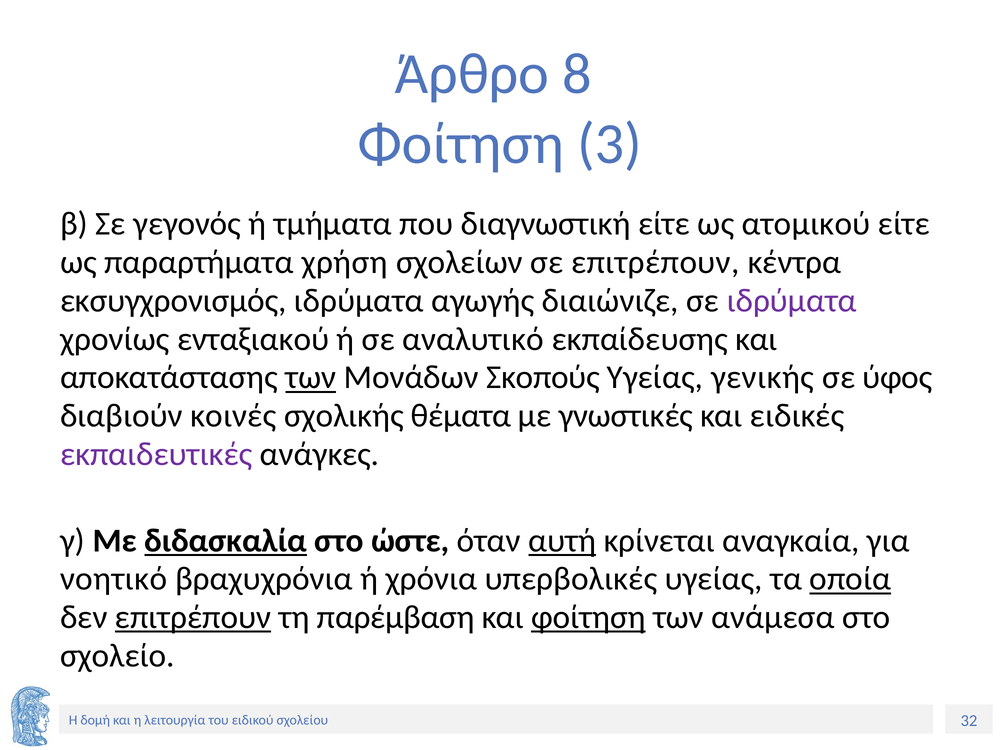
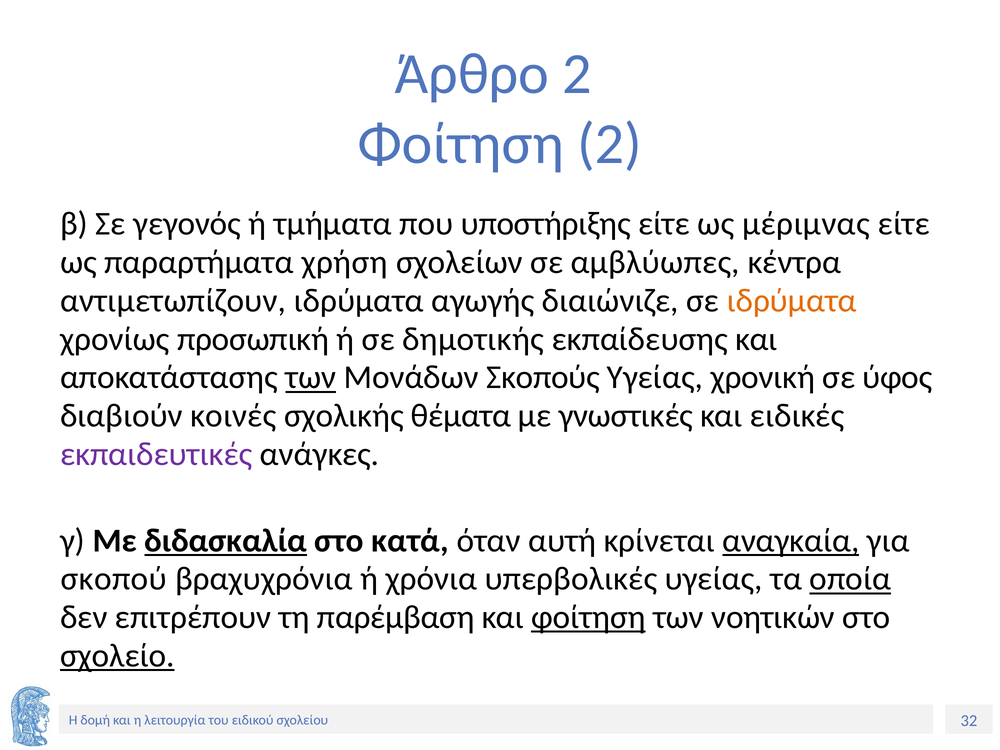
Άρθρο 8: 8 -> 2 (577, 74)
Φοίτηση 3: 3 -> 2 (610, 144)
διαγνωστική: διαγνωστική -> υποστήριξης (546, 224)
ατομικού: ατομικού -> μέριμνας (806, 224)
σε επιτρέπουν: επιτρέπουν -> αμβλύωπες (655, 262)
εκσυγχρονισμός: εκσυγχρονισμός -> αντιμετωπίζουν (173, 301)
ιδρύματα colour: purple -> orange (792, 301)
ενταξιακού: ενταξιακού -> προσωπική (253, 339)
αναλυτικό: αναλυτικό -> δημοτικής (473, 339)
γενικής: γενικής -> χρονική (763, 377)
ώστε: ώστε -> κατά (410, 541)
αυτή underline: present -> none (562, 541)
αναγκαία underline: none -> present (791, 541)
νοητικό: νοητικό -> σκοπού (114, 579)
επιτρέπουν underline: present -> none (193, 617)
ανάμεσα: ανάμεσα -> νοητικών (773, 617)
σχολείο underline: none -> present (117, 656)
